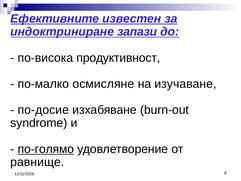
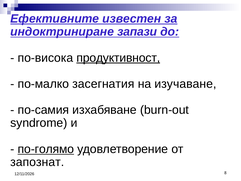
продуктивност underline: none -> present (118, 58)
осмисляне: осмисляне -> засегнатия (103, 84)
по-досие: по-досие -> по-самия (43, 110)
равнище: равнище -> запознат (37, 162)
